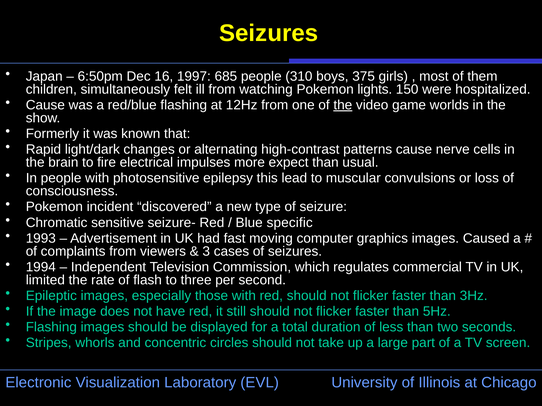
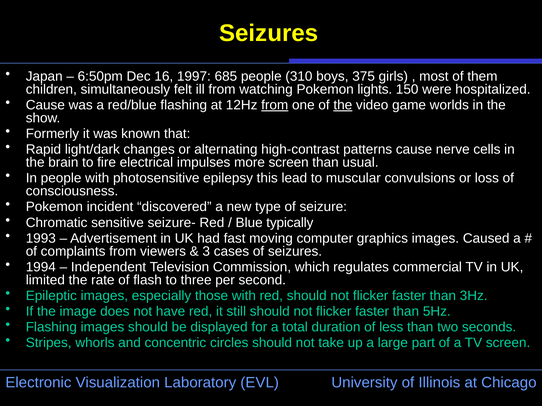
from underline: none -> present (275, 105)
more expect: expect -> screen (289, 163)
specific: specific -> typically (290, 223)
